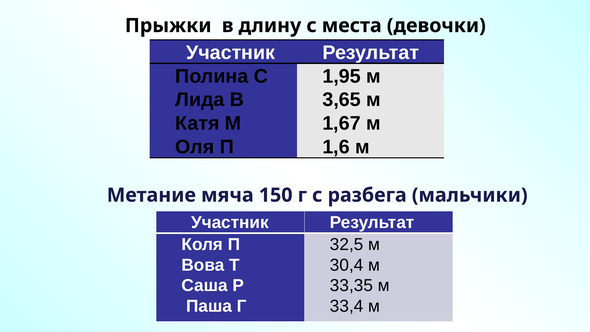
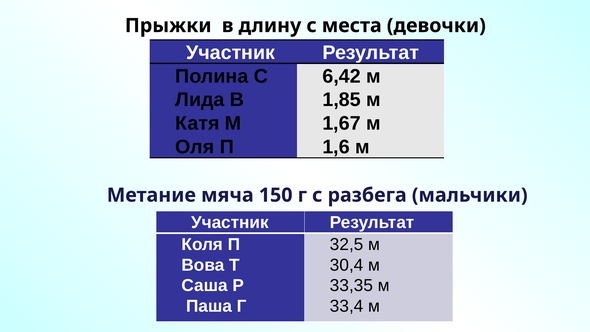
1,95: 1,95 -> 6,42 (342, 76)
3,65: 3,65 -> 1,85 (342, 100)
